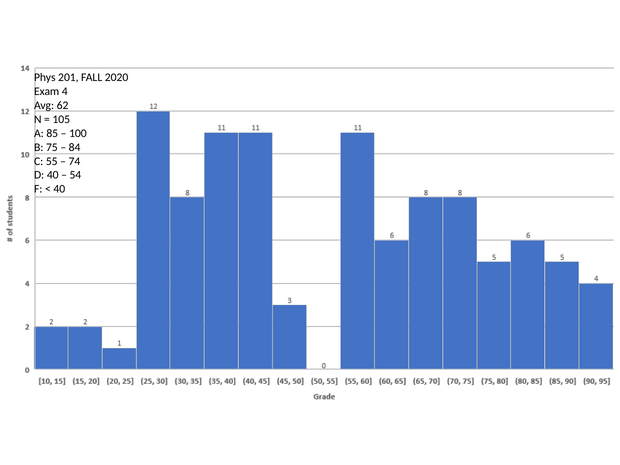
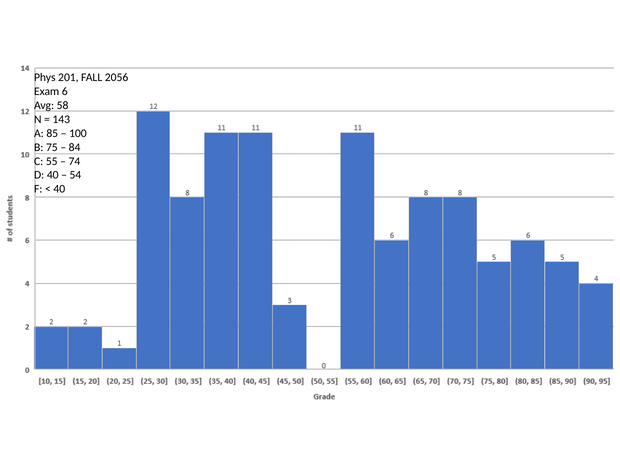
2020: 2020 -> 2056 (117, 78)
4: 4 -> 6 (65, 91)
62: 62 -> 58 (63, 105)
105: 105 -> 143 (61, 119)
